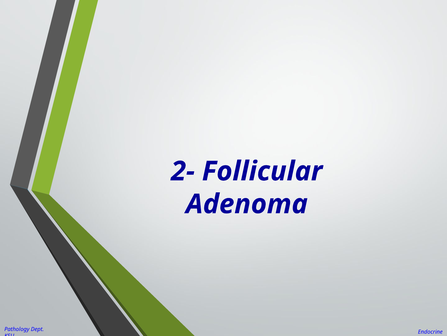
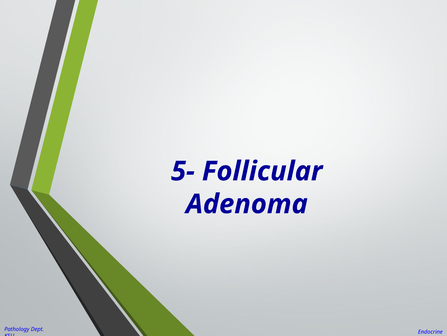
2-: 2- -> 5- (183, 171)
